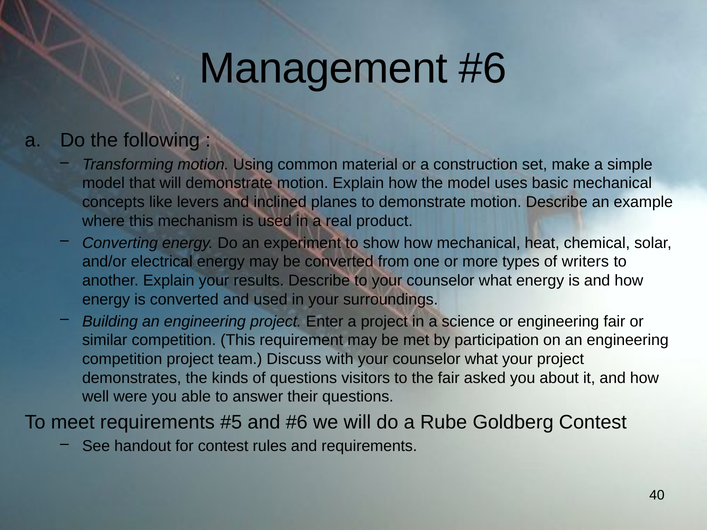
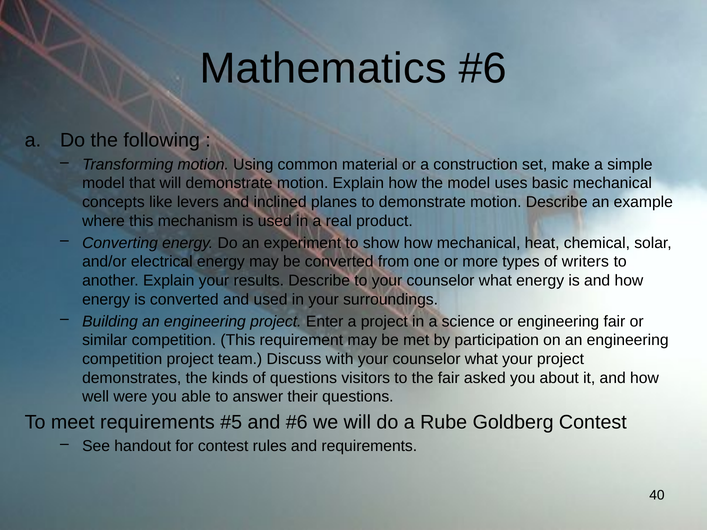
Management: Management -> Mathematics (323, 68)
